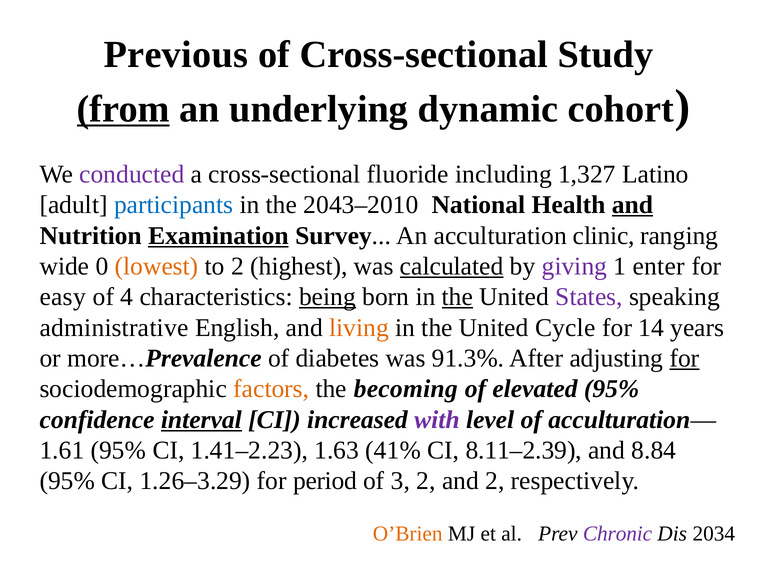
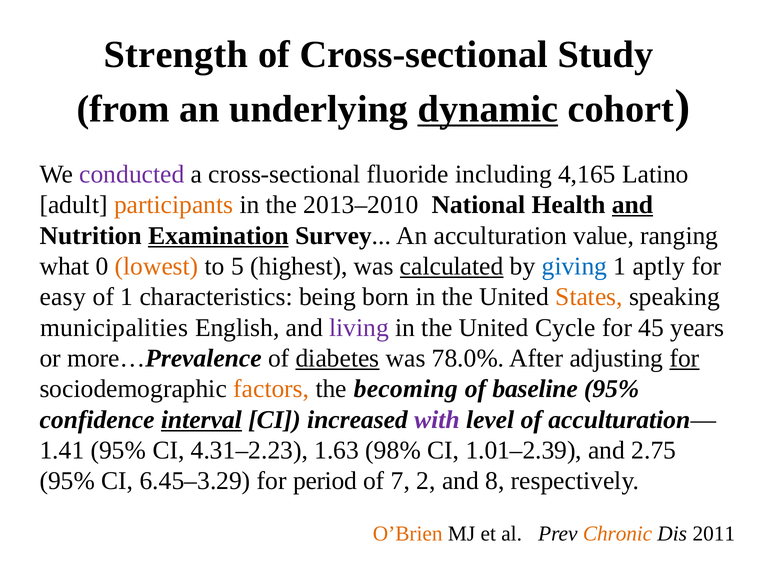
Previous: Previous -> Strength (176, 54)
from underline: present -> none (123, 109)
dynamic underline: none -> present (488, 109)
1,327: 1,327 -> 4,165 (587, 174)
participants colour: blue -> orange (174, 205)
2043–2010: 2043–2010 -> 2013–2010 (361, 205)
clinic: clinic -> value (604, 236)
wide: wide -> what (64, 266)
to 2: 2 -> 5 (238, 266)
giving colour: purple -> blue (574, 266)
enter: enter -> aptly (659, 266)
of 4: 4 -> 1 (127, 297)
being underline: present -> none (327, 297)
the underline: present -> none (457, 297)
States colour: purple -> orange (589, 297)
administrative: administrative -> municipalities (114, 328)
living colour: orange -> purple (359, 328)
14: 14 -> 45 (651, 328)
diabetes underline: none -> present (338, 358)
91.3%: 91.3% -> 78.0% (468, 358)
elevated: elevated -> baseline (535, 389)
1.61: 1.61 -> 1.41 (62, 450)
1.41–2.23: 1.41–2.23 -> 4.31–2.23 (249, 450)
41%: 41% -> 98% (393, 450)
8.11–2.39: 8.11–2.39 -> 1.01–2.39 (524, 450)
8.84: 8.84 -> 2.75 (654, 450)
1.26–3.29: 1.26–3.29 -> 6.45–3.29 (195, 481)
3: 3 -> 7 (400, 481)
and 2: 2 -> 8 (495, 481)
Chronic colour: purple -> orange (618, 534)
2034: 2034 -> 2011 (714, 534)
